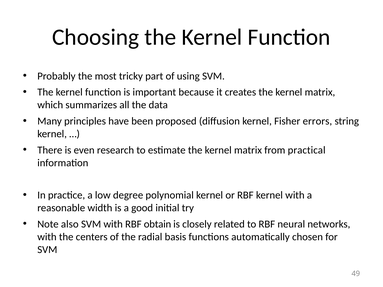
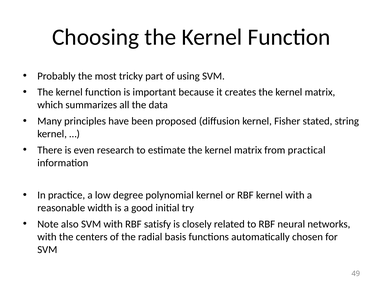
errors: errors -> stated (318, 121)
obtain: obtain -> satisfy (157, 224)
